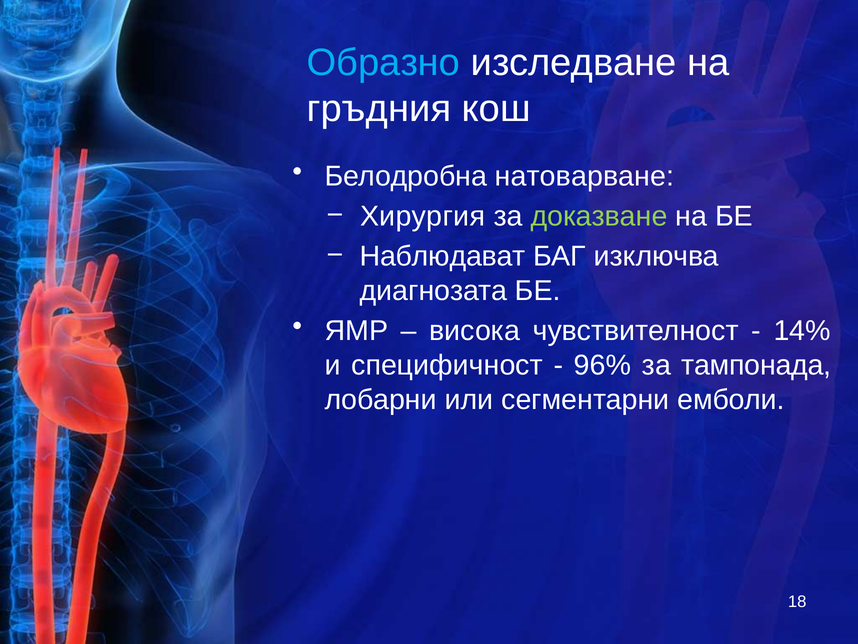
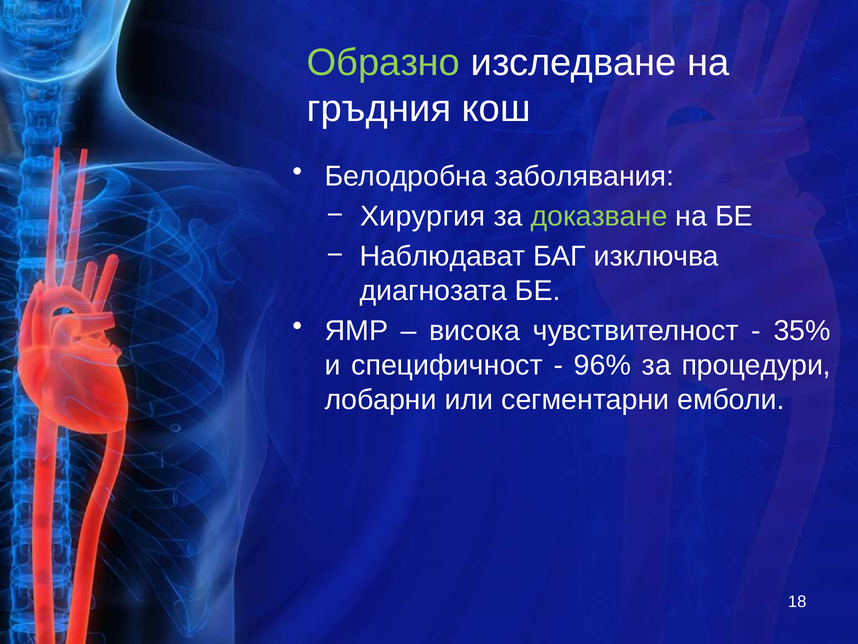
Образно colour: light blue -> light green (384, 63)
натоварване: натоварване -> заболявания (585, 176)
14%: 14% -> 35% (802, 331)
тампонада: тампонада -> процедури (756, 365)
